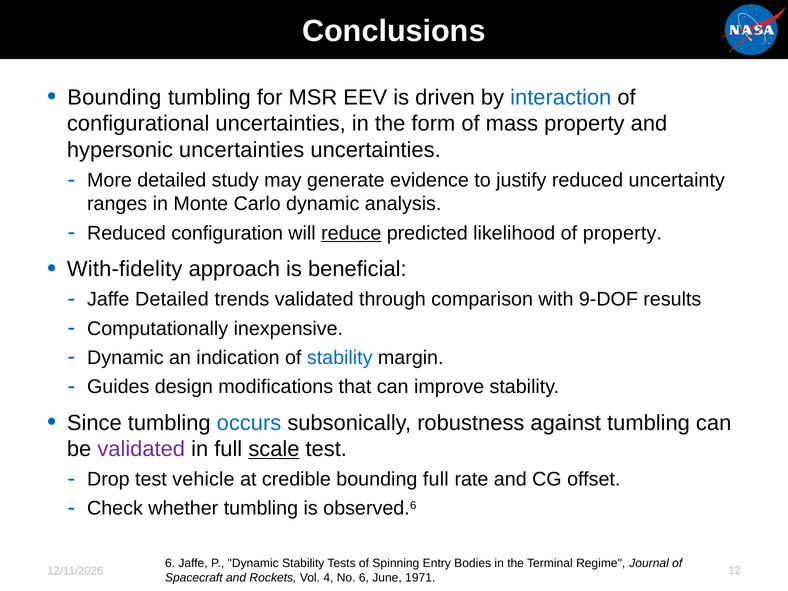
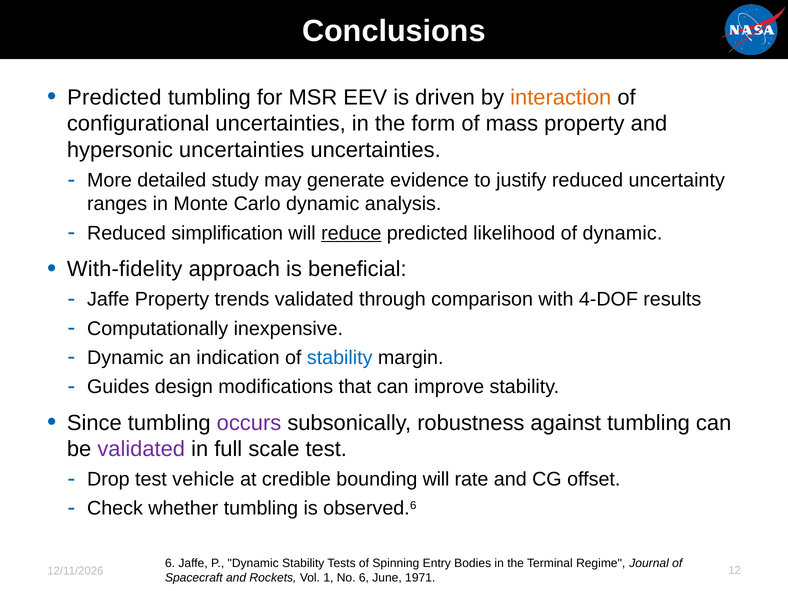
Bounding: Bounding -> Predicted (114, 97)
interaction colour: blue -> orange (561, 97)
configuration: configuration -> simplification (227, 233)
of property: property -> dynamic (622, 233)
Jaffe Detailed: Detailed -> Property (172, 299)
9-DOF: 9-DOF -> 4-DOF (608, 299)
occurs colour: blue -> purple (249, 423)
scale underline: present -> none (274, 449)
bounding full: full -> will (436, 479)
4: 4 -> 1 (328, 578)
